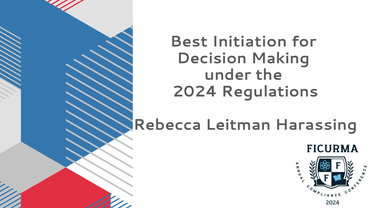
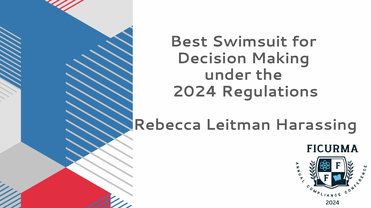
Initiation: Initiation -> Swimsuit (250, 42)
